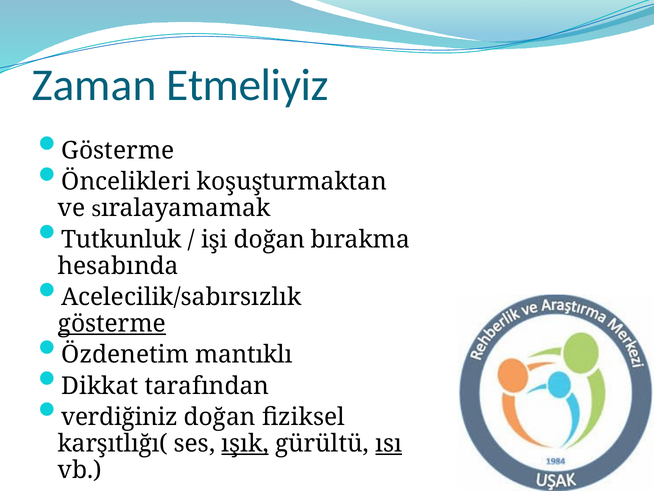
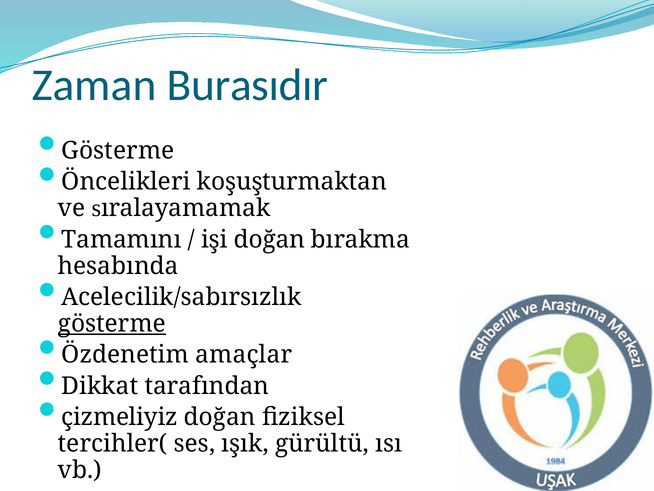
Etmeliyiz: Etmeliyiz -> Burasıdır (247, 85)
Tutkunluk: Tutkunluk -> Tamamını (121, 239)
mantıklı: mantıklı -> amaçlar (244, 354)
verdiğiniz: verdiğiniz -> çizmeliyiz (120, 417)
karşıtlığı(: karşıtlığı( -> tercihler( (113, 443)
ışık underline: present -> none (245, 443)
ısı underline: present -> none (389, 443)
